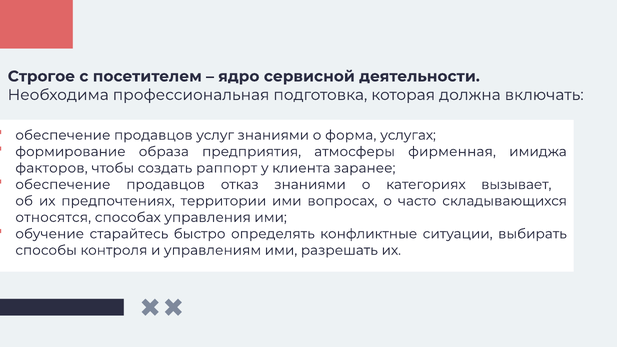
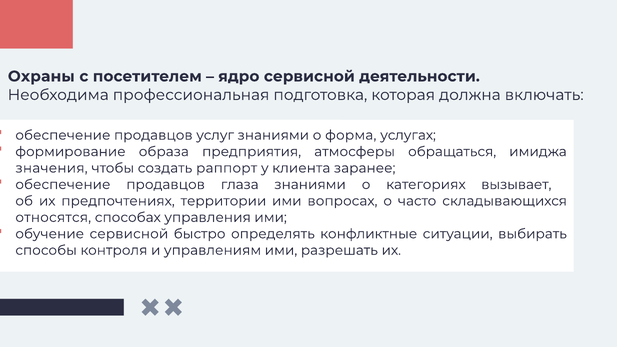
Строгое: Строгое -> Охраны (41, 76)
фирменная: фирменная -> обращаться (452, 152)
факторов: факторов -> значения (52, 168)
отказ: отказ -> глаза (240, 185)
обучение старайтесь: старайтесь -> сервисной (129, 234)
